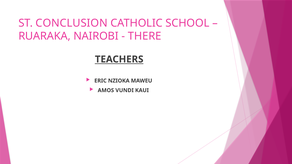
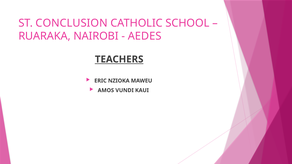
THERE: THERE -> AEDES (145, 36)
